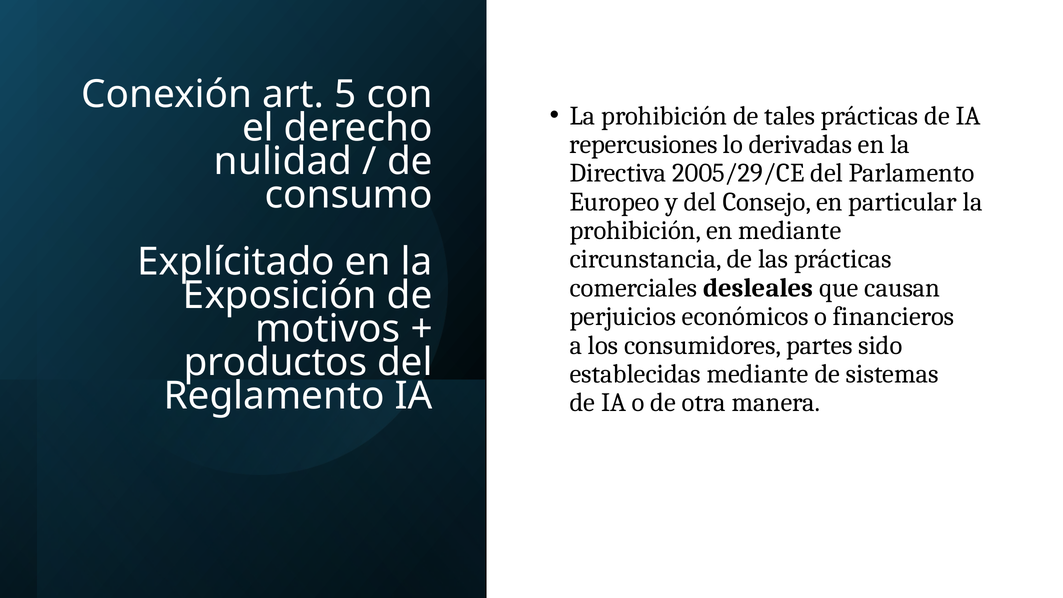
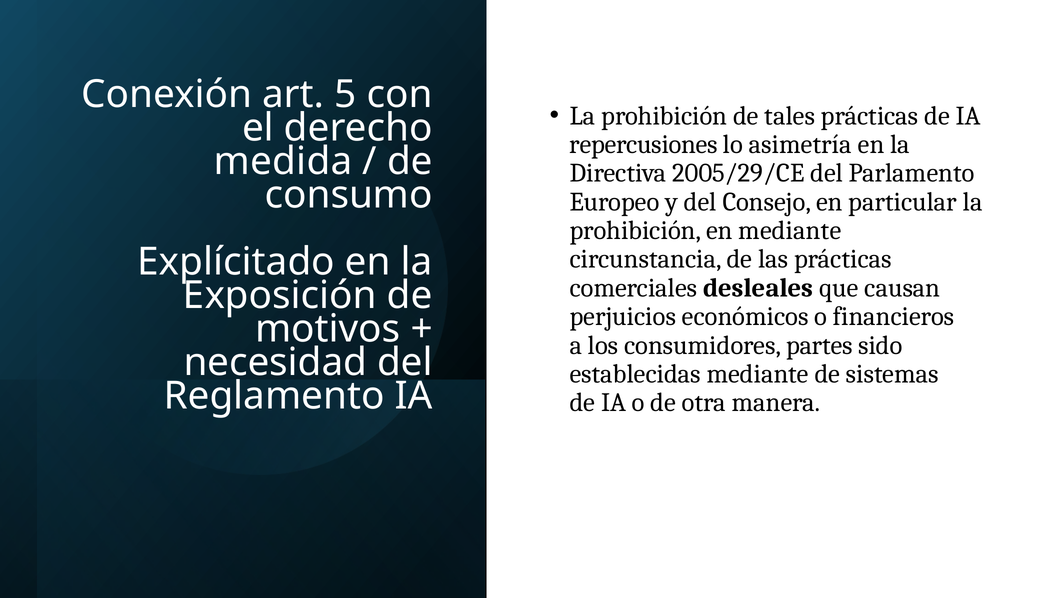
derivadas: derivadas -> asimetría (800, 144)
nulidad: nulidad -> medida (283, 162)
productos: productos -> necesidad (275, 363)
